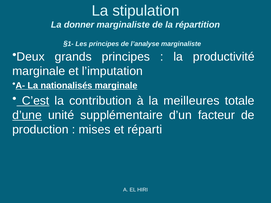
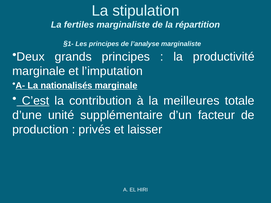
donner: donner -> fertiles (79, 25)
d’une underline: present -> none (27, 115)
mises: mises -> privés (95, 130)
réparti: réparti -> laisser (145, 130)
